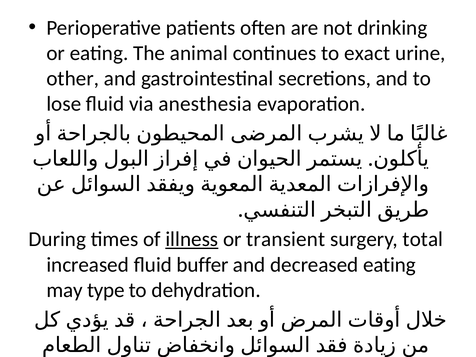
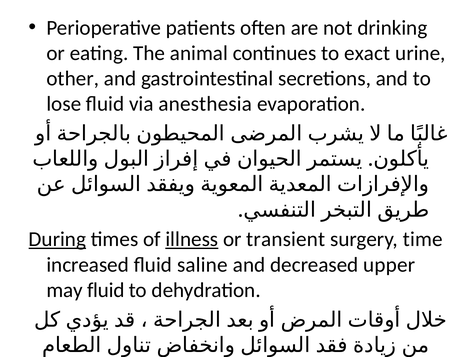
During underline: none -> present (57, 239)
total: total -> time (423, 239)
buffer: buffer -> saline (202, 265)
decreased eating: eating -> upper (389, 265)
may type: type -> fluid (106, 290)
